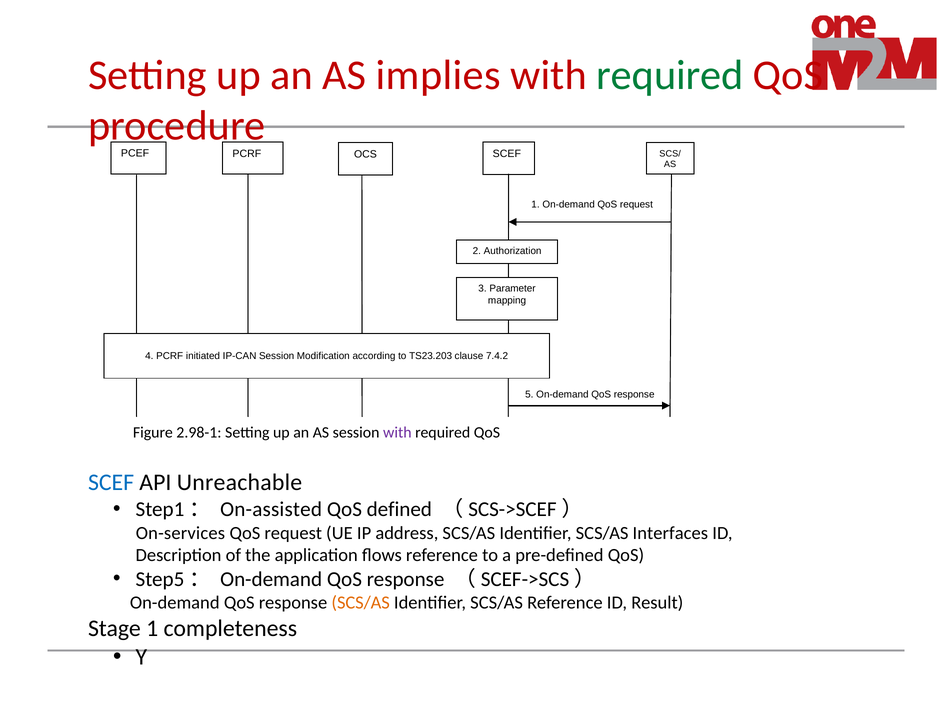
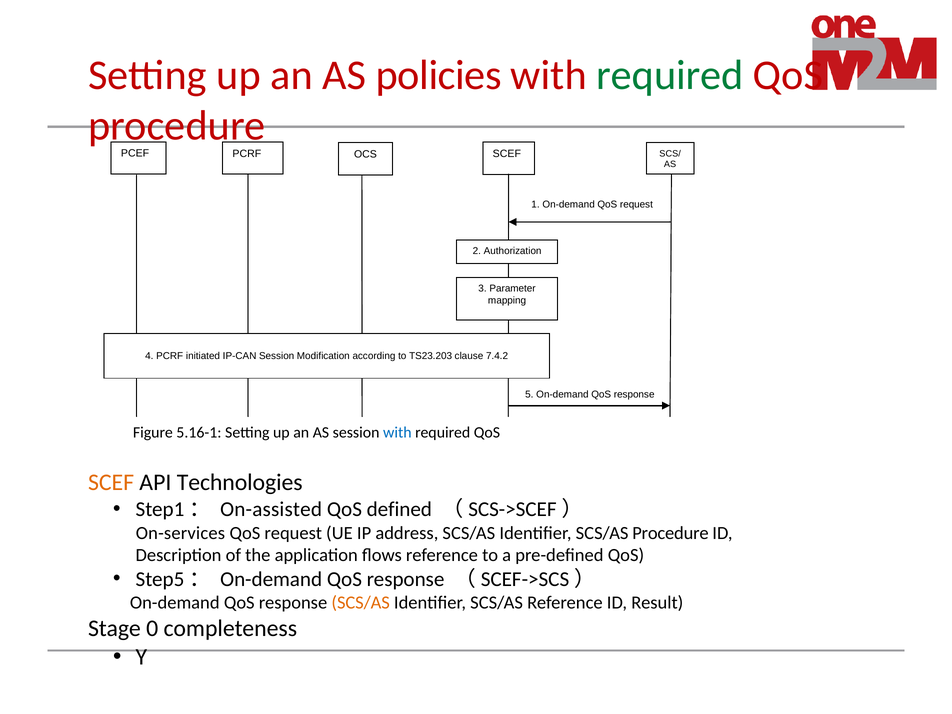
implies: implies -> policies (439, 75)
2.98-1: 2.98-1 -> 5.16-1 (199, 432)
with colour: purple -> blue (397, 432)
SCEF colour: blue -> orange (111, 483)
Unreachable: Unreachable -> Technologies (240, 483)
SCS/AS Interfaces: Interfaces -> Procedure (670, 533)
Stage 1: 1 -> 0 (152, 629)
